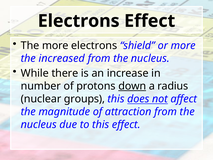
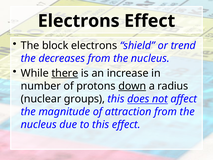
The more: more -> block (55, 45)
or more: more -> trend (183, 45)
increased: increased -> decreases (62, 58)
there underline: none -> present (65, 73)
